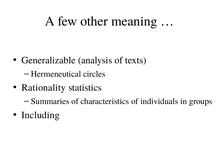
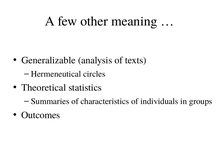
Rationality: Rationality -> Theoretical (44, 88)
Including: Including -> Outcomes (41, 115)
